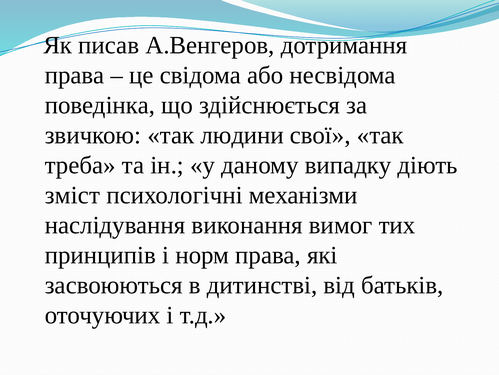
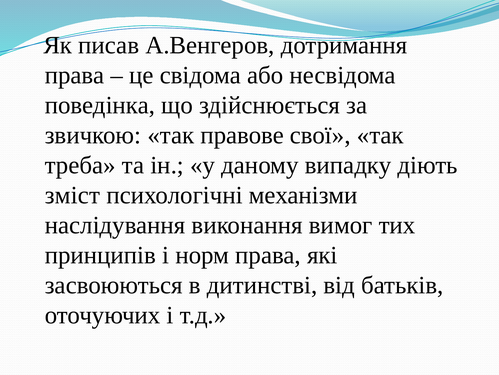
людини: людини -> правове (242, 135)
